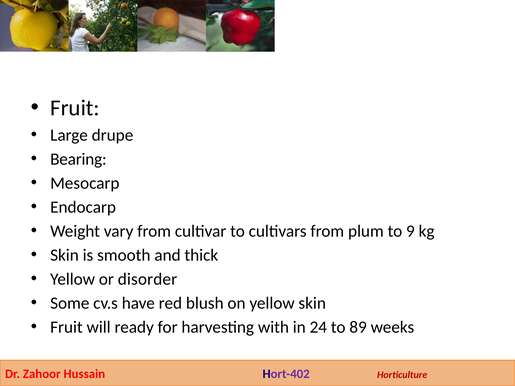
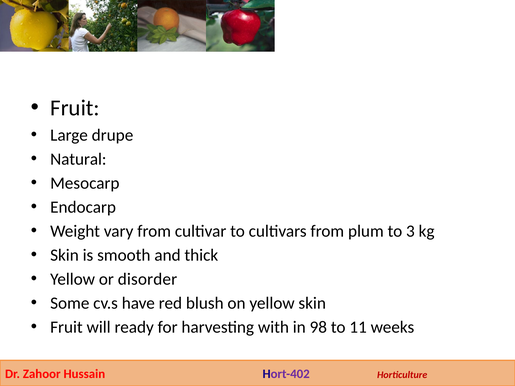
Bearing: Bearing -> Natural (78, 159)
9: 9 -> 3 (410, 231)
24: 24 -> 98 (318, 327)
89: 89 -> 11 (358, 327)
